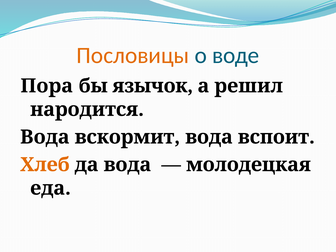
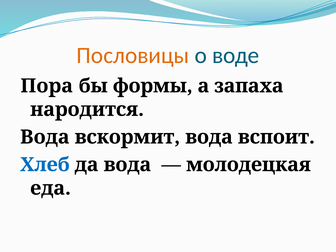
язычок: язычок -> формы (153, 86)
решил: решил -> запаха (249, 86)
Хлеб colour: orange -> blue (45, 165)
